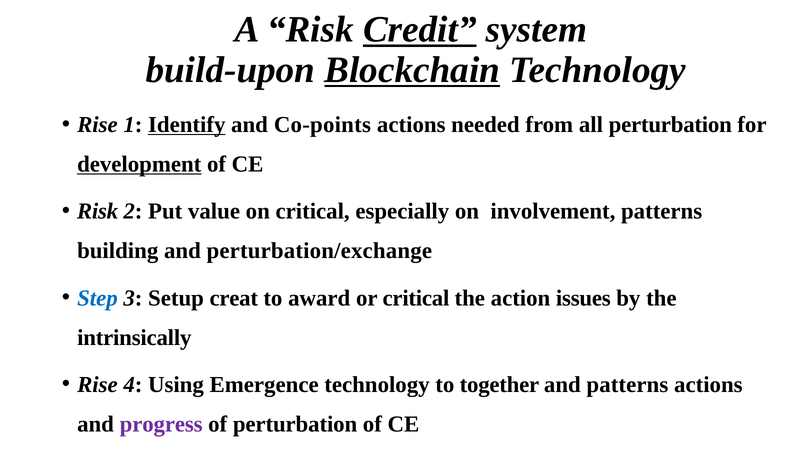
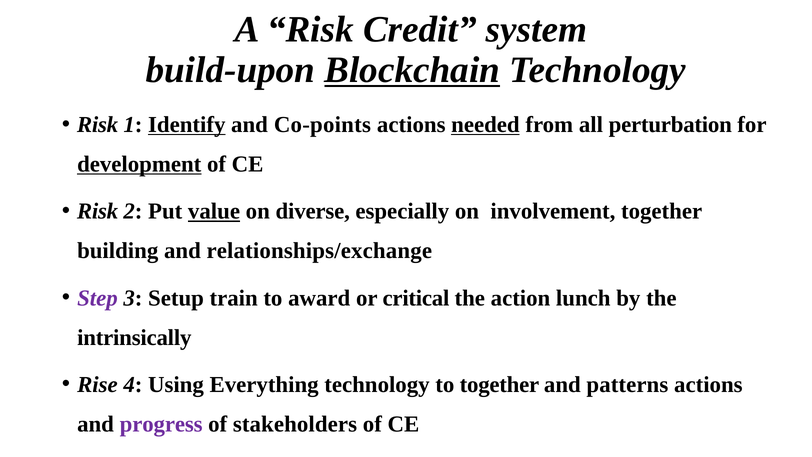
Credit underline: present -> none (420, 30)
Rise: Rise -> Risk (98, 125)
needed underline: none -> present (485, 125)
value underline: none -> present (214, 211)
on critical: critical -> diverse (313, 211)
involvement patterns: patterns -> together (662, 211)
perturbation/exchange: perturbation/exchange -> relationships/exchange (319, 251)
Step colour: blue -> purple (97, 298)
creat: creat -> train (234, 298)
issues: issues -> lunch (583, 298)
Emergence: Emergence -> Everything (264, 384)
of perturbation: perturbation -> stakeholders (295, 424)
